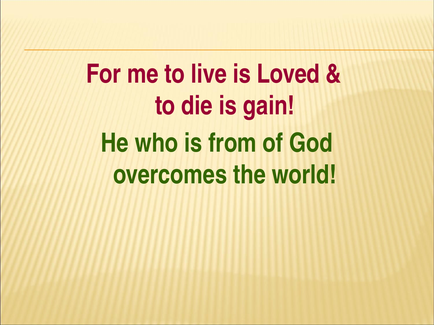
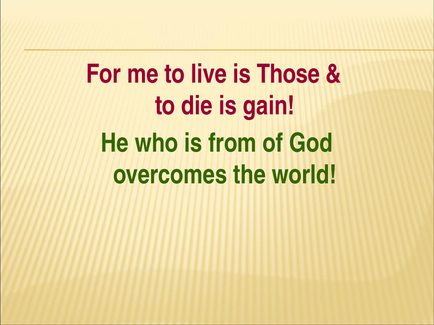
Loved: Loved -> Those (288, 74)
